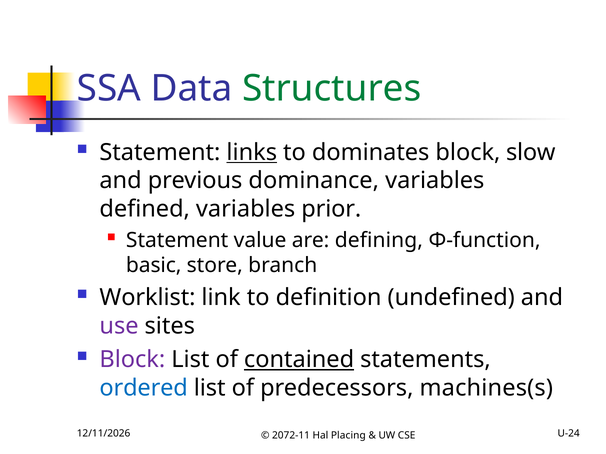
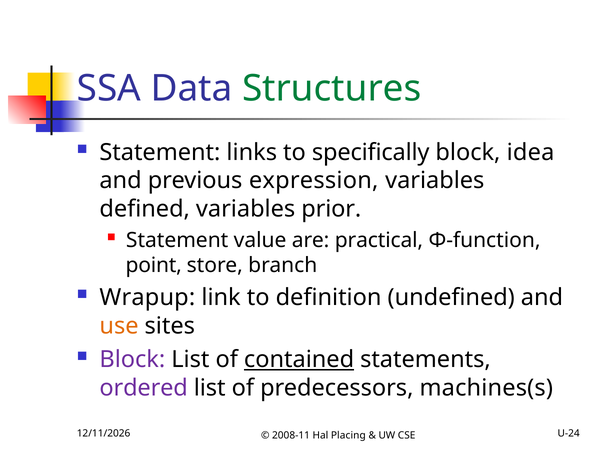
links underline: present -> none (252, 153)
dominates: dominates -> specifically (371, 153)
slow: slow -> idea (531, 153)
dominance: dominance -> expression (314, 181)
defining: defining -> practical (379, 240)
basic: basic -> point (154, 266)
Worklist: Worklist -> Wrapup (147, 298)
use colour: purple -> orange (119, 326)
ordered colour: blue -> purple (144, 388)
2072-11: 2072-11 -> 2008-11 (291, 436)
